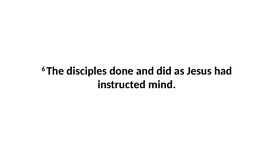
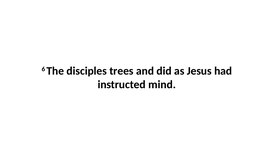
done: done -> trees (121, 71)
